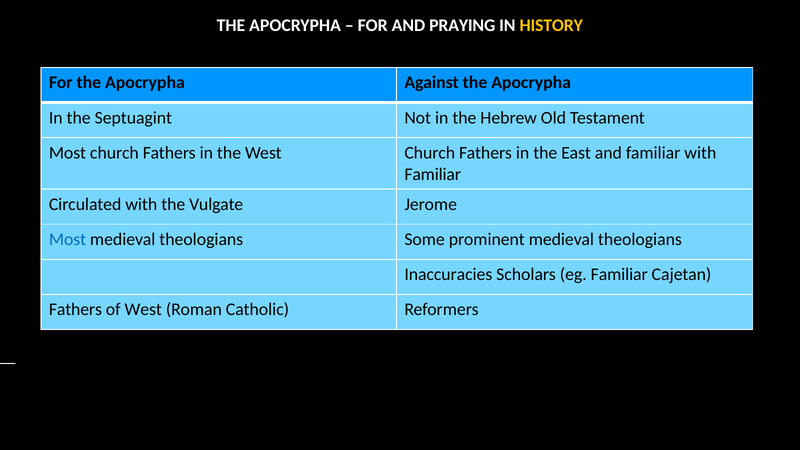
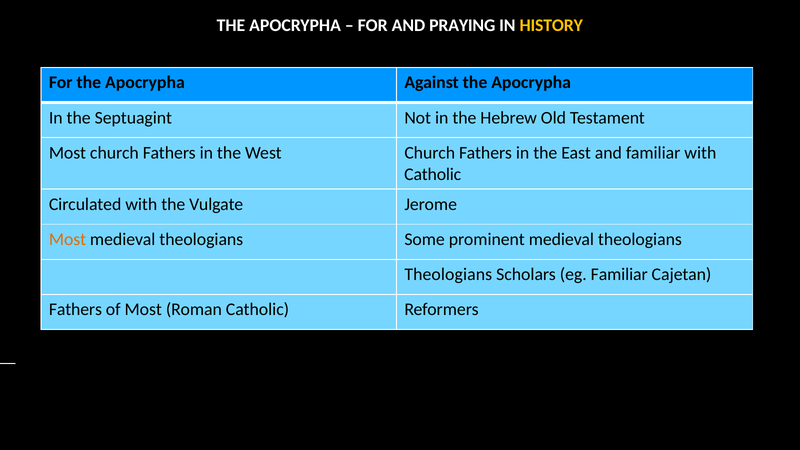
Familiar: Familiar -> Catholic (433, 174)
Most colour: blue -> orange (68, 239)
Inaccuracies: Inaccuracies -> Theologians (448, 274)
of West: West -> Most (143, 310)
